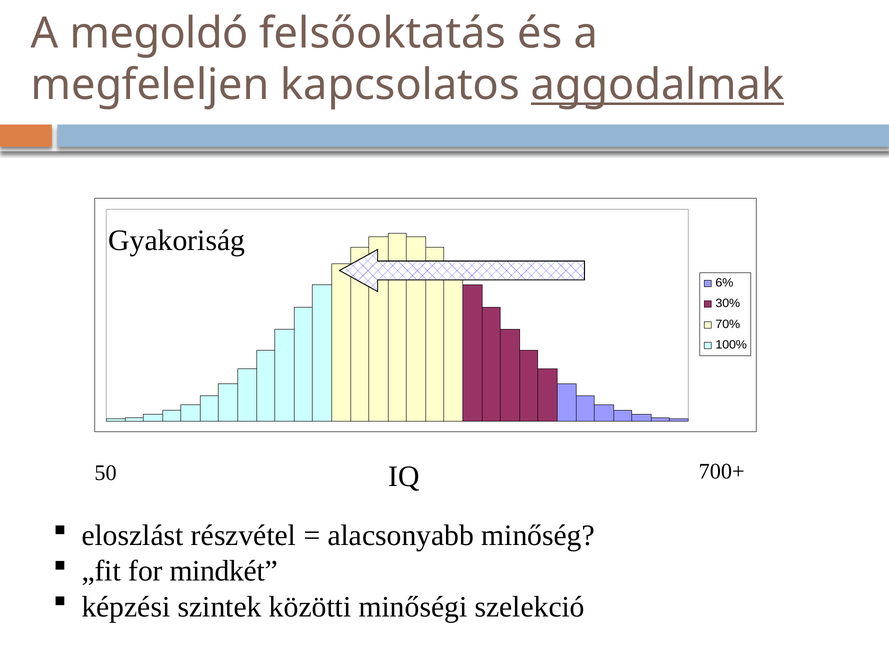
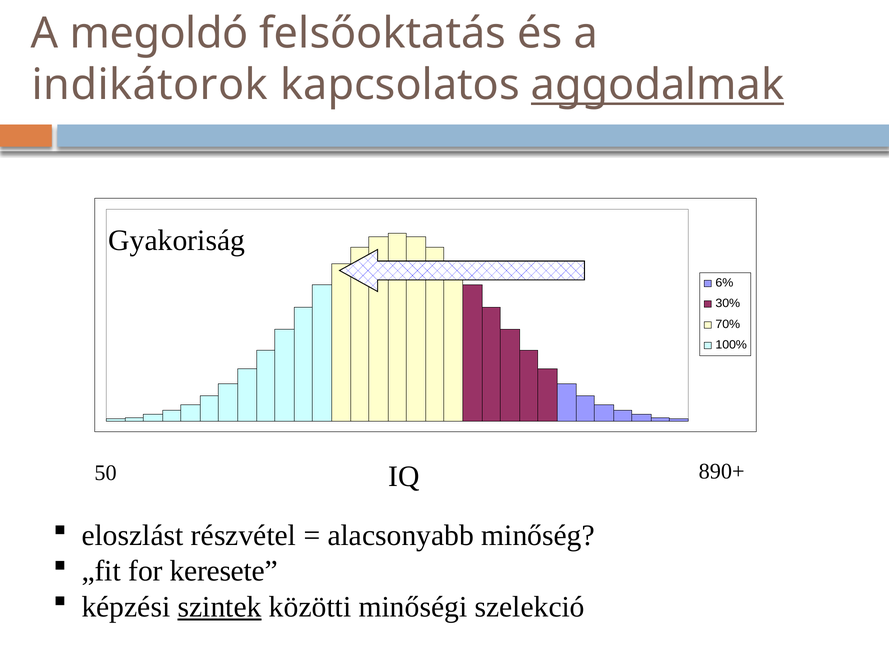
megfeleljen: megfeleljen -> indikátorok (150, 85)
700+: 700+ -> 890+ (722, 471)
mindkét: mindkét -> keresete (224, 571)
szintek underline: none -> present (220, 606)
